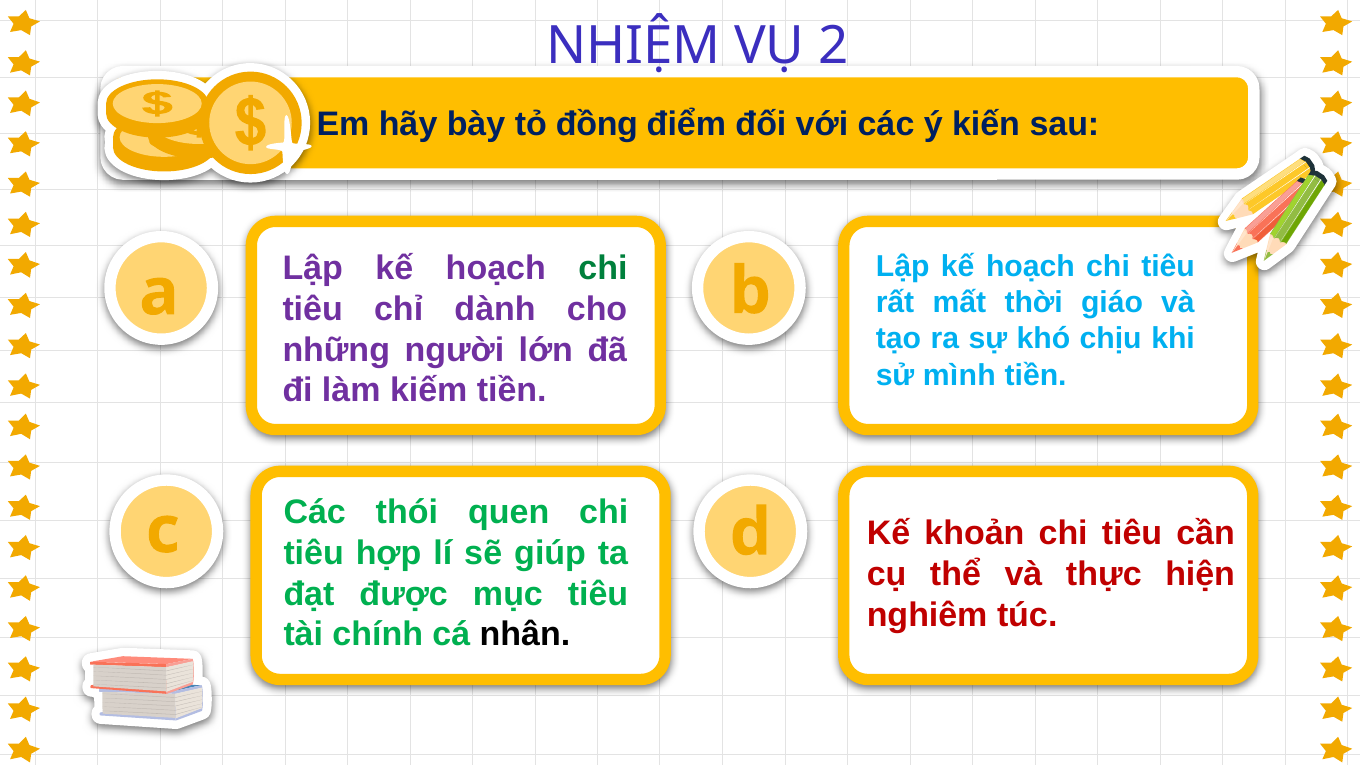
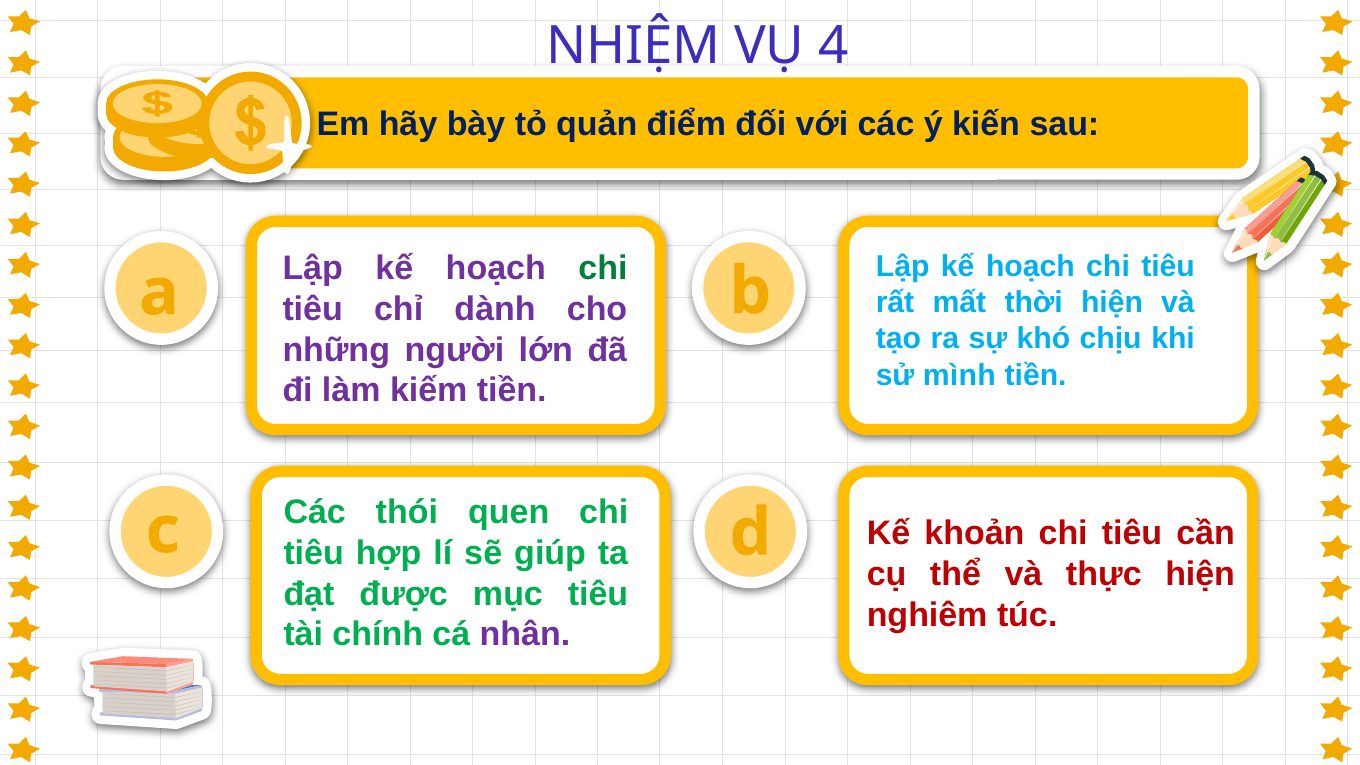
2: 2 -> 4 (833, 46)
đồng: đồng -> quản (597, 124)
thời giáo: giáo -> hiện (1112, 303)
nhân colour: black -> purple (525, 635)
